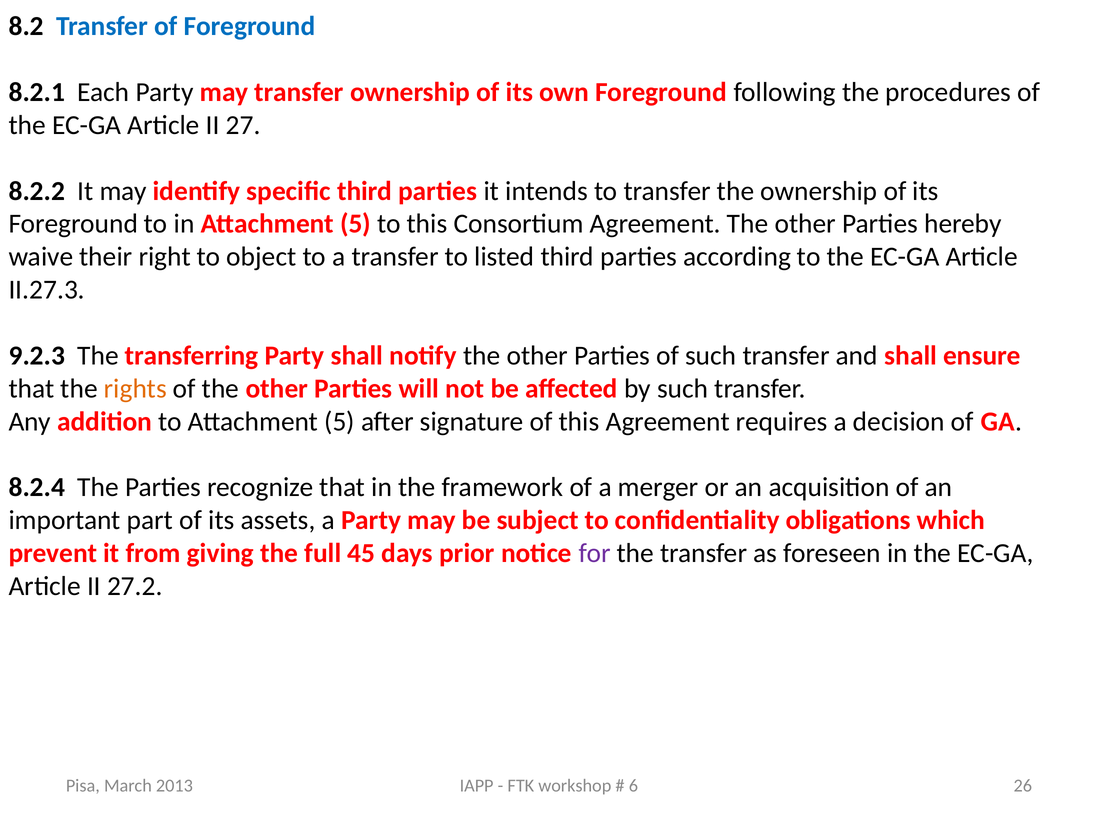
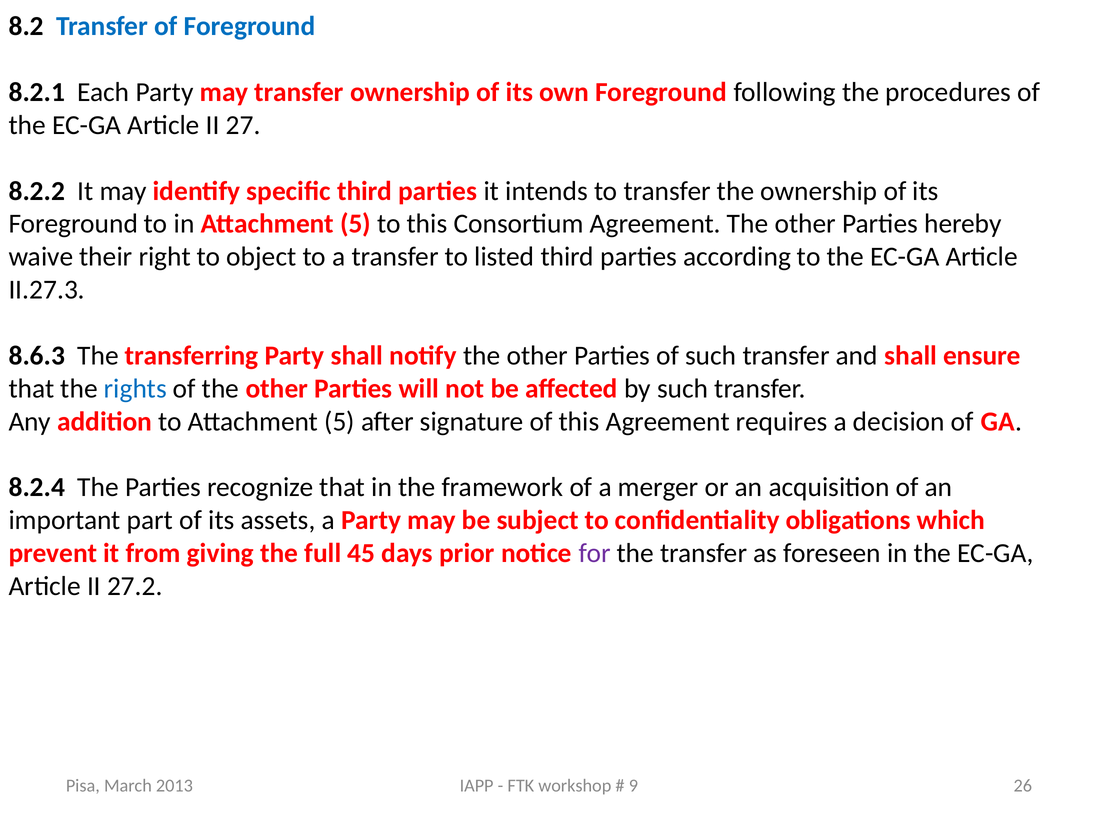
9.2.3: 9.2.3 -> 8.6.3 (37, 356)
rights colour: orange -> blue (135, 389)
6: 6 -> 9 (633, 786)
